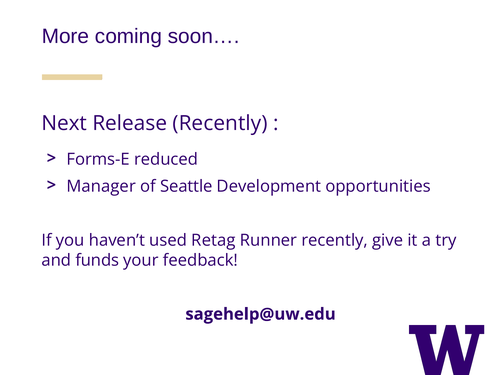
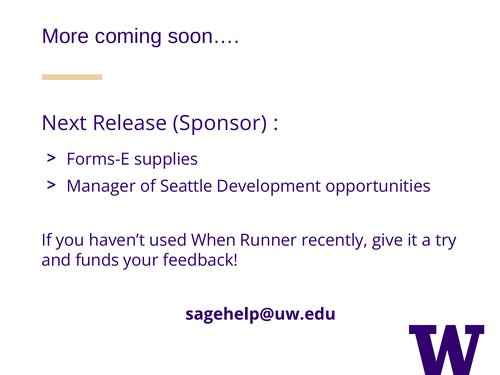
Release Recently: Recently -> Sponsor (220, 123)
reduced: reduced -> supplies (166, 159)
Retag: Retag -> When (214, 240)
